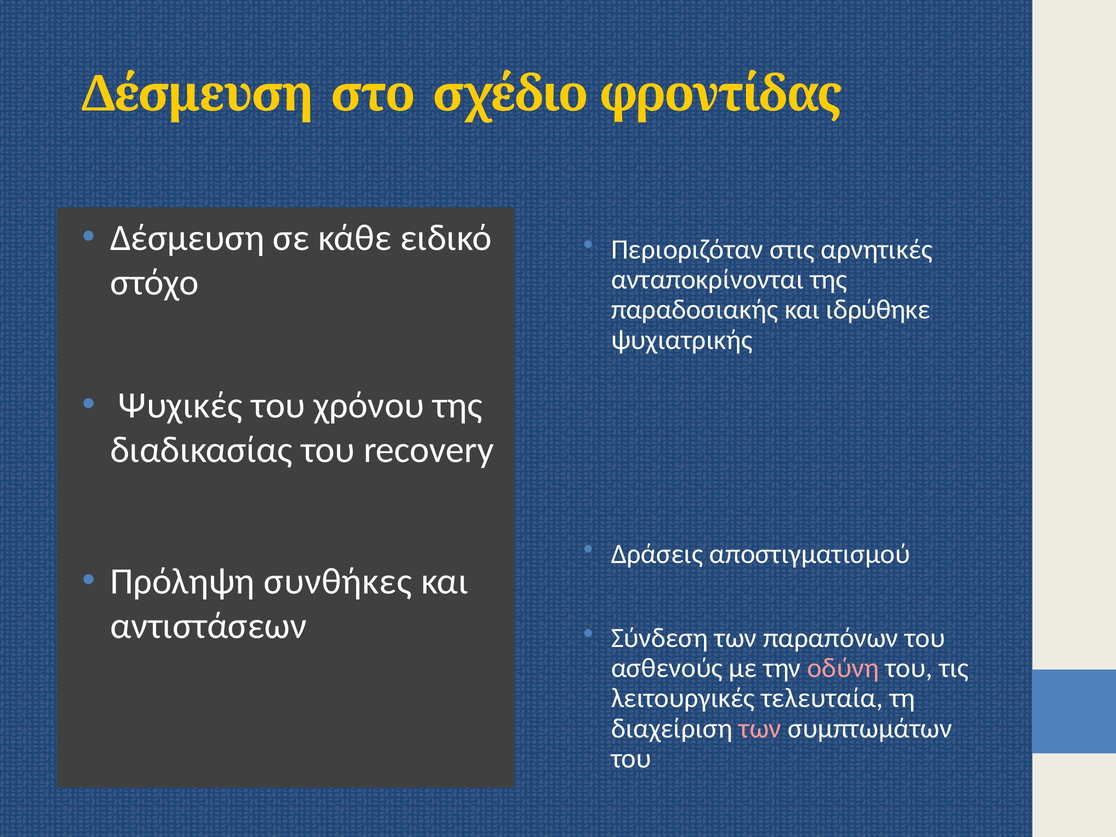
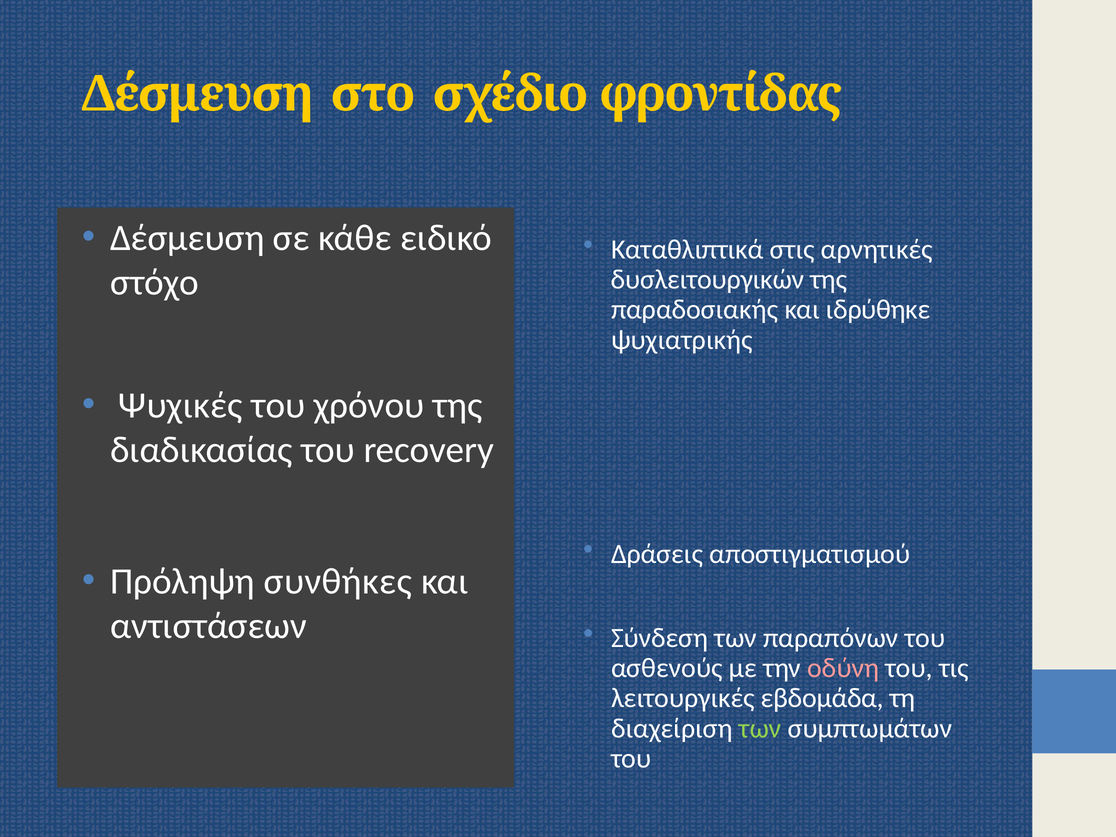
Περιοριζόταν: Περιοριζόταν -> Καταθλιπτικά (687, 249)
ανταποκρίνονται: ανταποκρίνονται -> δυσλειτουργικών (708, 280)
τελευταία: τελευταία -> εβδομάδα (822, 698)
των colour: pink -> light green (760, 728)
